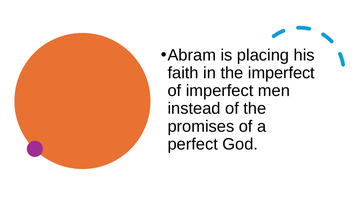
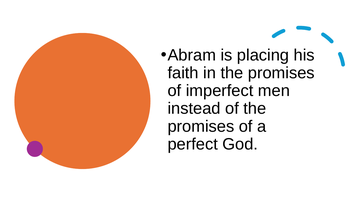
in the imperfect: imperfect -> promises (281, 73)
